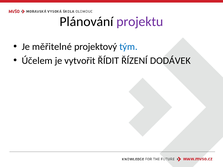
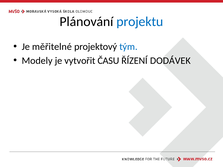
projektu colour: purple -> blue (140, 22)
Účelem: Účelem -> Modely (37, 61)
ŘÍDIT: ŘÍDIT -> ČASU (108, 61)
